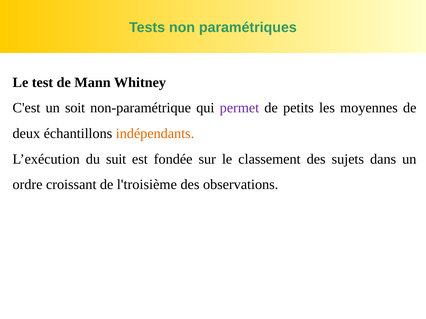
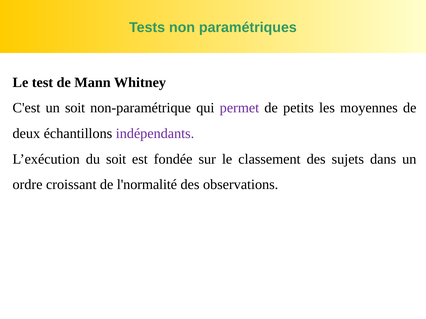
indépendants colour: orange -> purple (155, 134)
du suit: suit -> soit (116, 159)
l'troisième: l'troisième -> l'normalité (147, 185)
